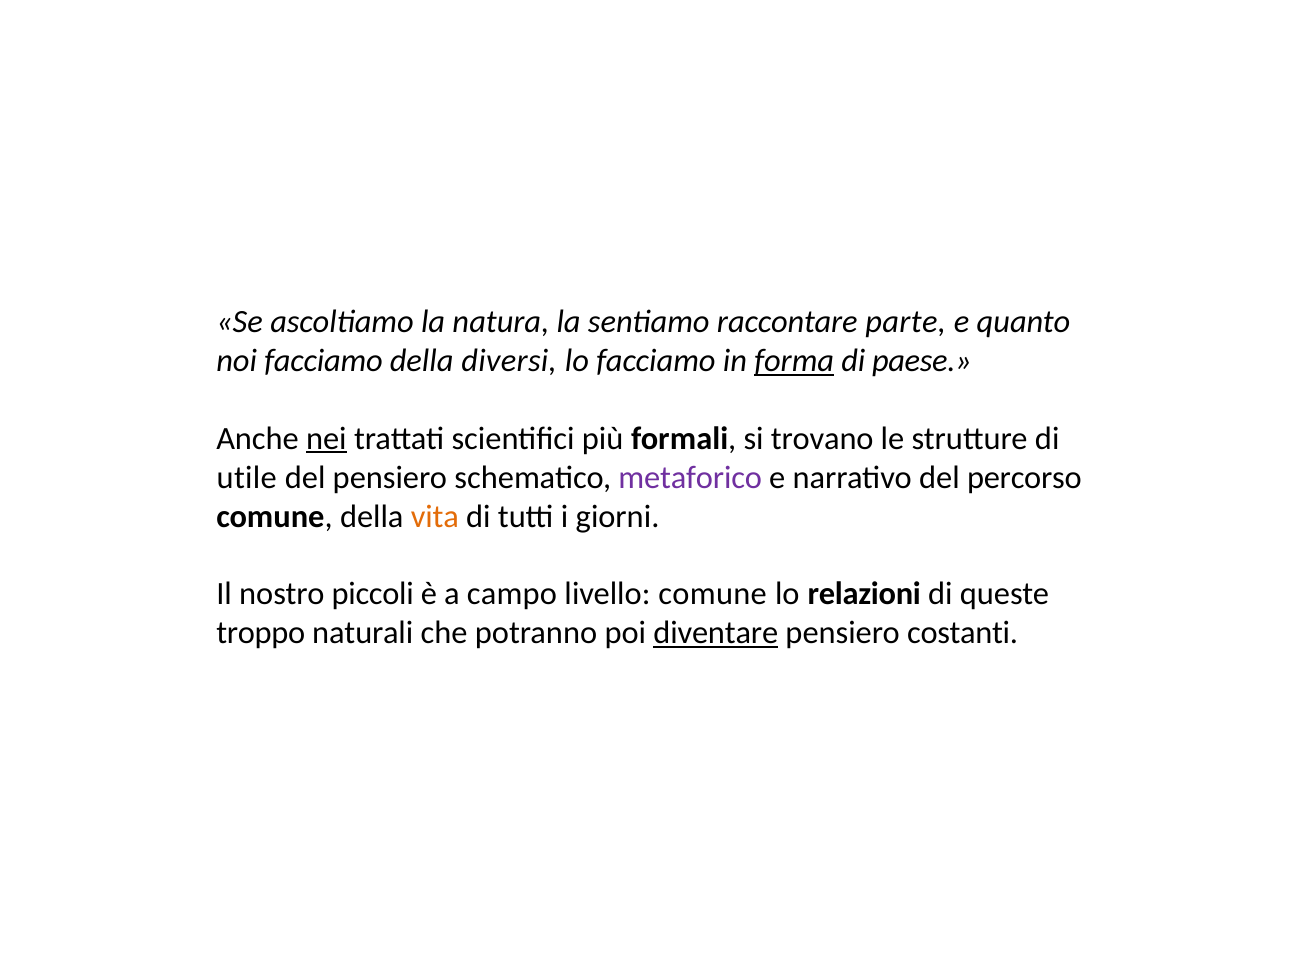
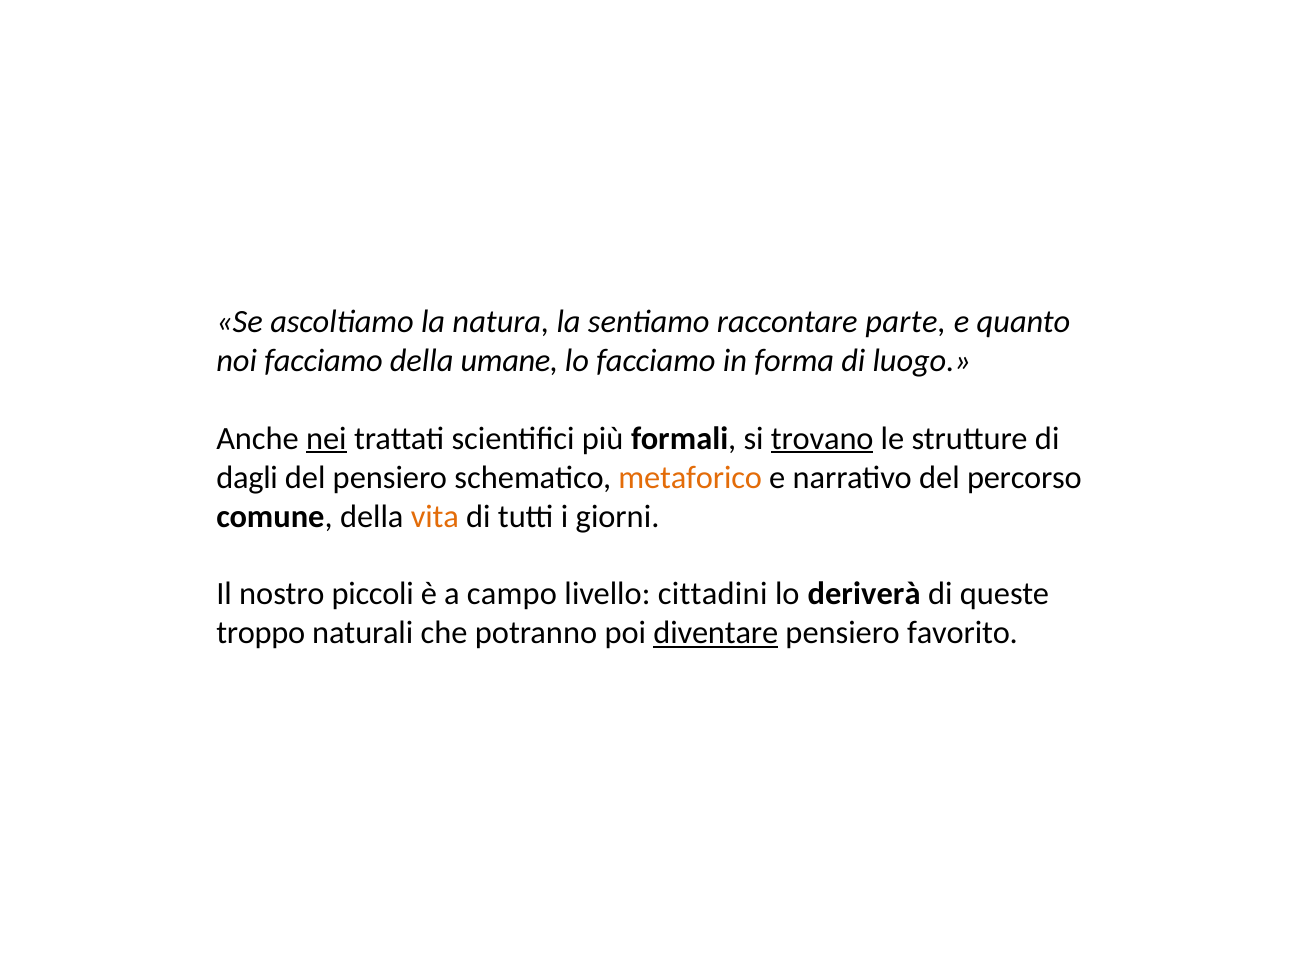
diversi: diversi -> umane (509, 361)
forma underline: present -> none (794, 361)
paese: paese -> luogo (922, 361)
trovano underline: none -> present (822, 439)
utile: utile -> dagli (247, 478)
metaforico colour: purple -> orange (690, 478)
livello comune: comune -> cittadini (713, 594)
relazioni: relazioni -> deriverà (864, 594)
costanti: costanti -> favorito (962, 633)
